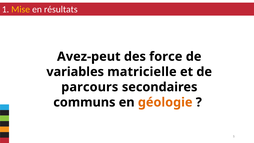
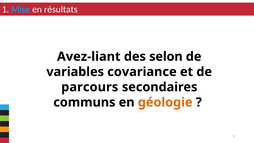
Mise colour: yellow -> light blue (21, 9)
Avez-peut: Avez-peut -> Avez-liant (89, 57)
force: force -> selon (166, 57)
matricielle: matricielle -> covariance (142, 72)
